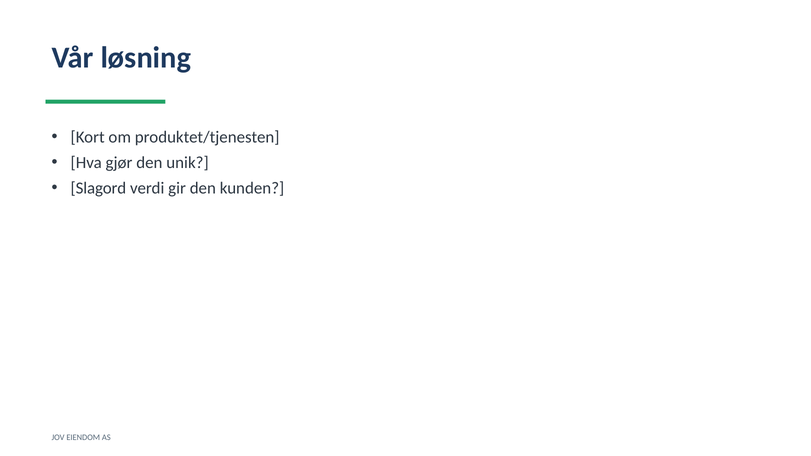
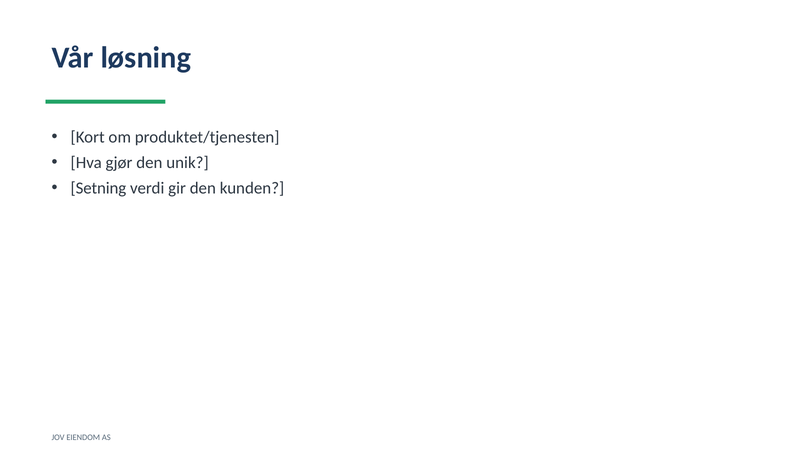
Slagord: Slagord -> Setning (98, 188)
